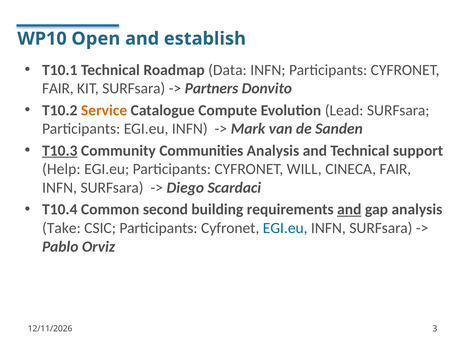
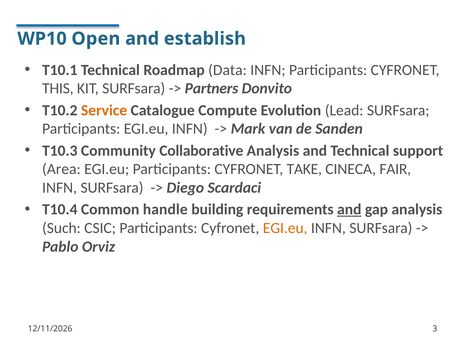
FAIR: FAIR -> THIS (58, 88)
T10.3 underline: present -> none (60, 150)
Communities: Communities -> Collaborative (201, 150)
Help: Help -> Area (61, 169)
WILL: WILL -> TAKE (304, 169)
second: second -> handle (165, 209)
Take: Take -> Such (61, 228)
EGI.eu colour: blue -> orange (285, 228)
